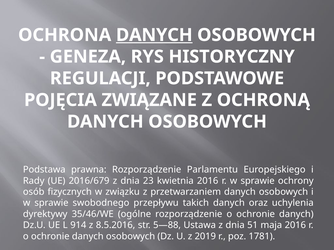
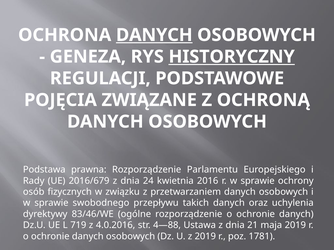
HISTORYCZNY underline: none -> present (232, 57)
23: 23 -> 24 (148, 181)
35/46/WE: 35/46/WE -> 83/46/WE (93, 214)
914: 914 -> 719 (78, 226)
8.5.2016: 8.5.2016 -> 4.0.2016 (116, 226)
5—88: 5—88 -> 4—88 (167, 226)
51: 51 -> 21 (253, 226)
maja 2016: 2016 -> 2019 (295, 226)
